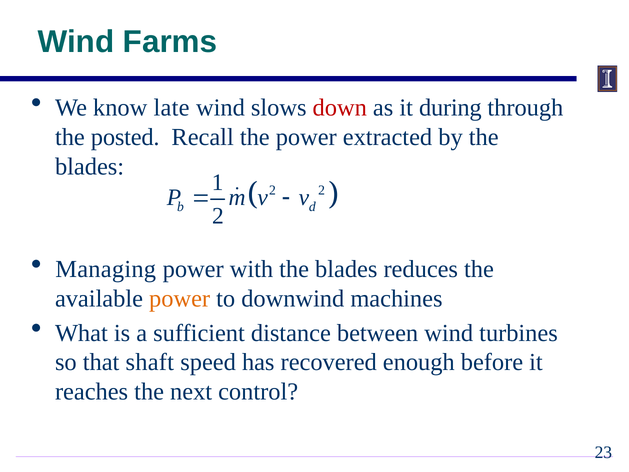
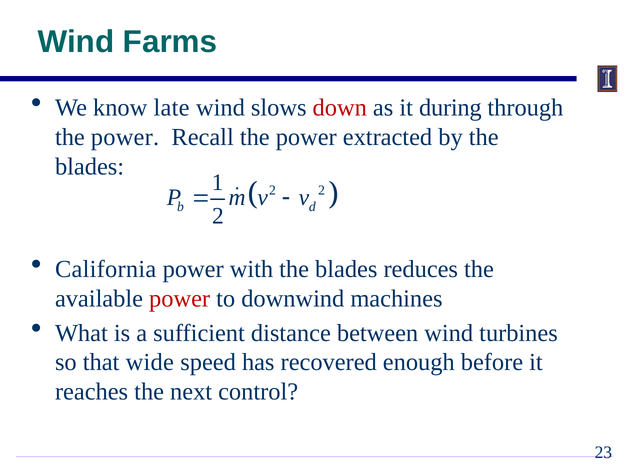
posted: posted -> power (125, 137)
Managing: Managing -> California (106, 269)
power colour: orange -> red (180, 299)
shaft: shaft -> wide (150, 362)
